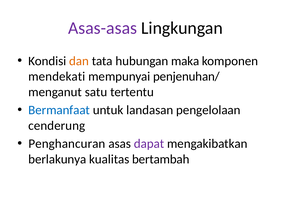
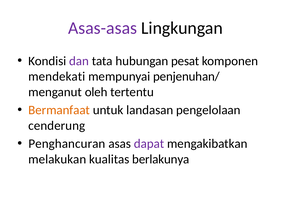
dan colour: orange -> purple (79, 61)
maka: maka -> pesat (185, 61)
satu: satu -> oleh (96, 92)
Bermanfaat colour: blue -> orange (59, 110)
berlakunya: berlakunya -> melakukan (57, 159)
bertambah: bertambah -> berlakunya (161, 159)
